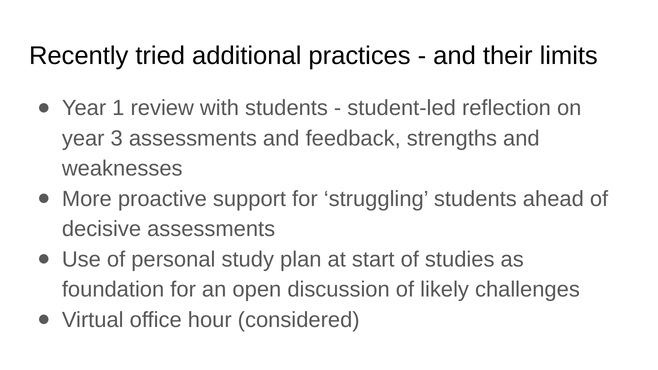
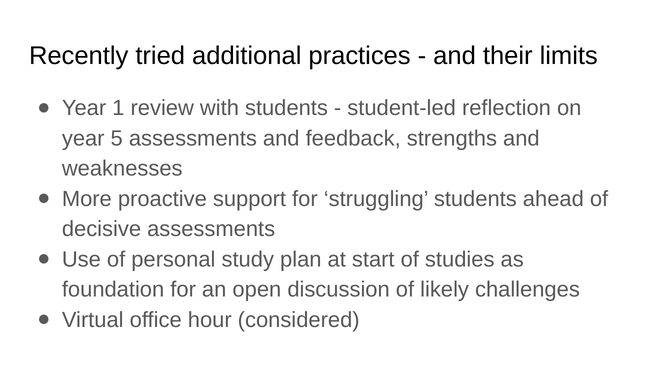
3: 3 -> 5 (117, 138)
